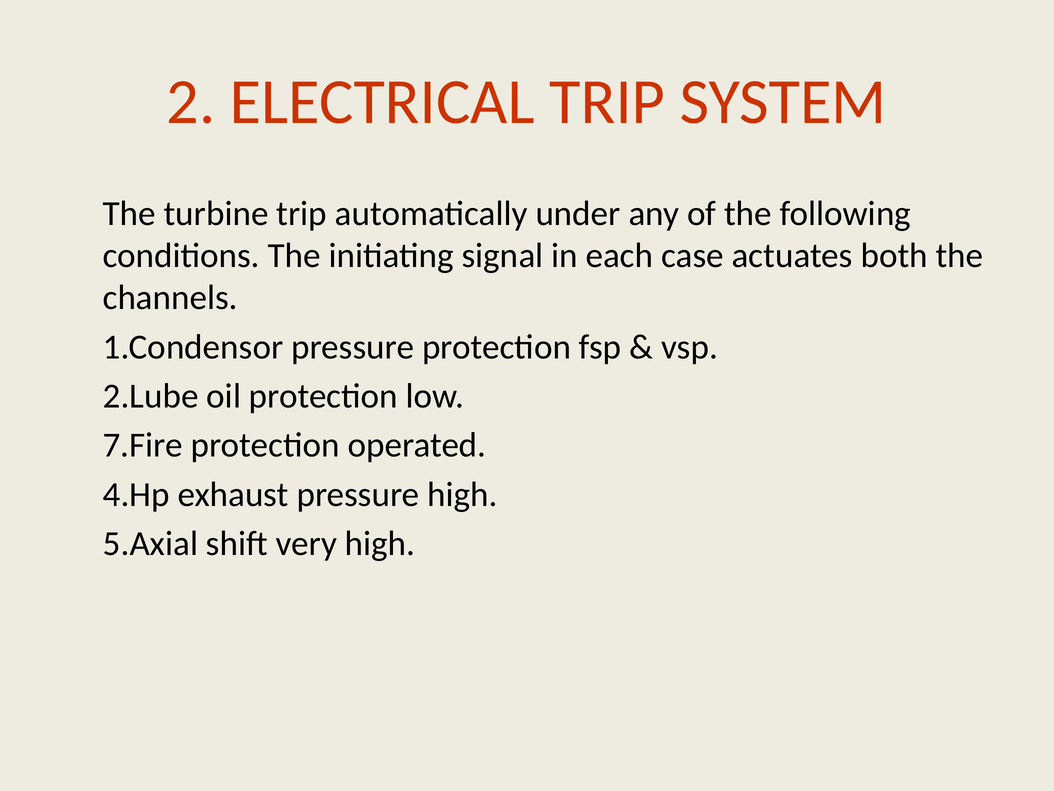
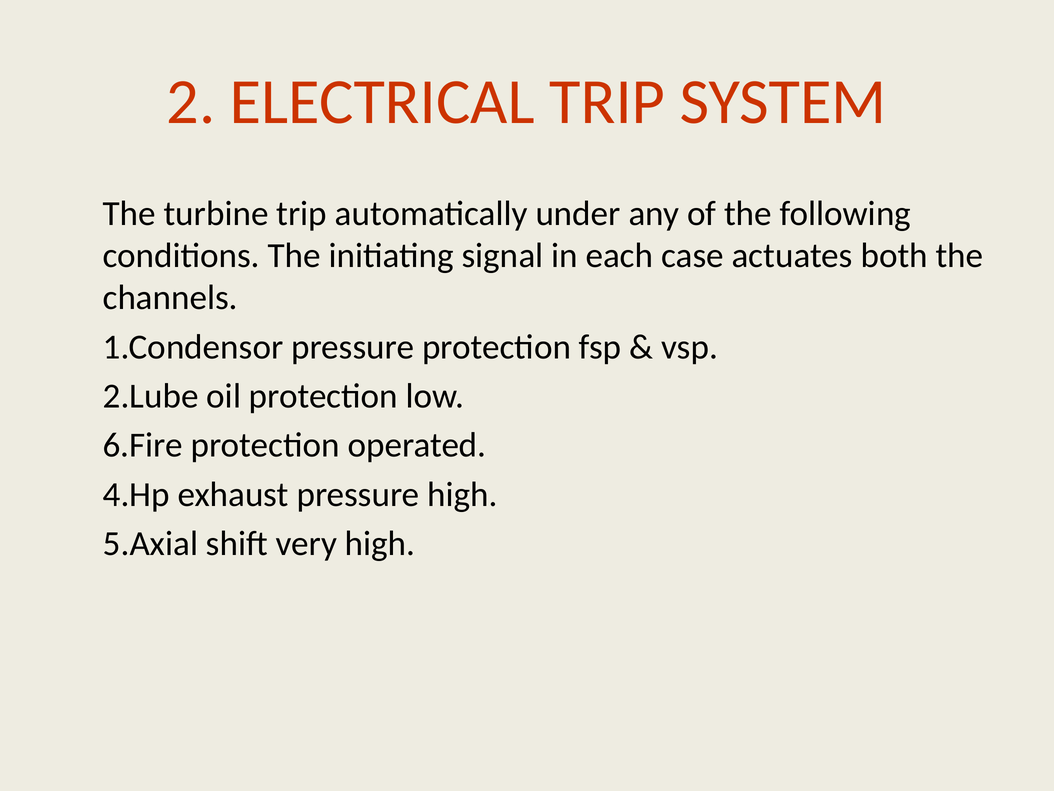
7.Fire: 7.Fire -> 6.Fire (143, 445)
